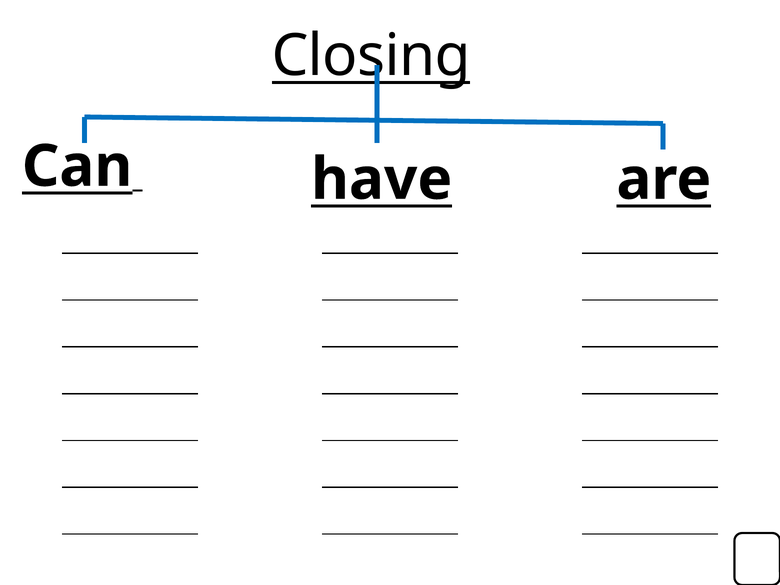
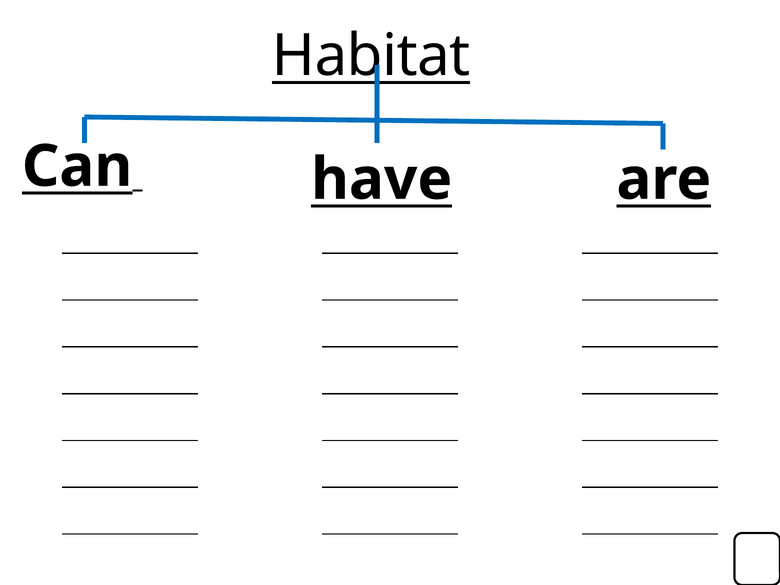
Closing: Closing -> Habitat (371, 56)
